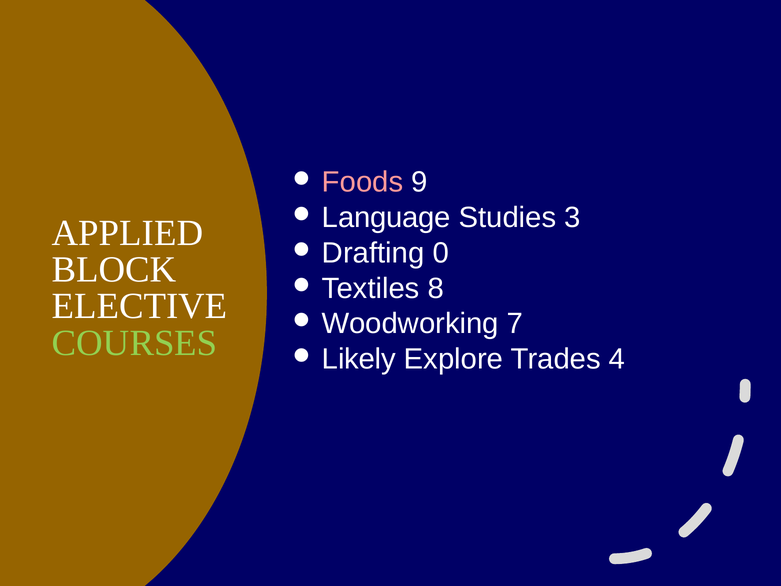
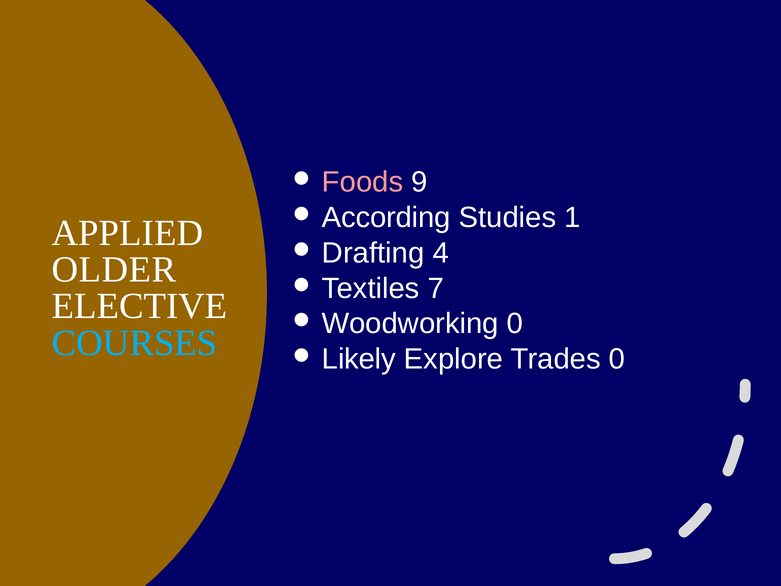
Language: Language -> According (386, 217)
3: 3 -> 1 (573, 217)
0: 0 -> 4 (441, 253)
BLOCK: BLOCK -> OLDER (114, 269)
8: 8 -> 7 (436, 288)
Woodworking 7: 7 -> 0 (515, 324)
COURSES colour: light green -> light blue (135, 343)
Trades 4: 4 -> 0 (617, 359)
